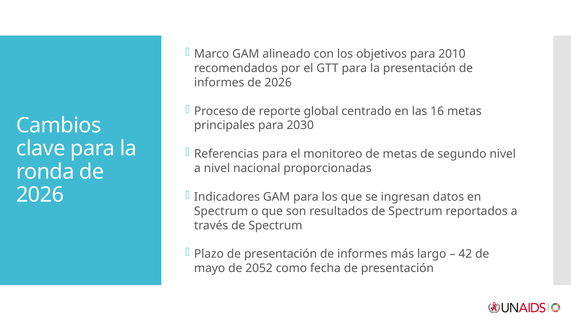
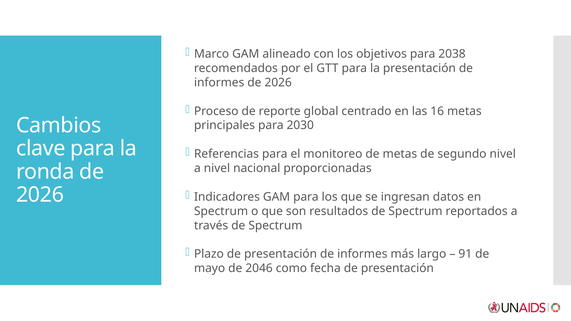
2010: 2010 -> 2038 (452, 54)
42: 42 -> 91 (465, 254)
2052: 2052 -> 2046 (259, 268)
